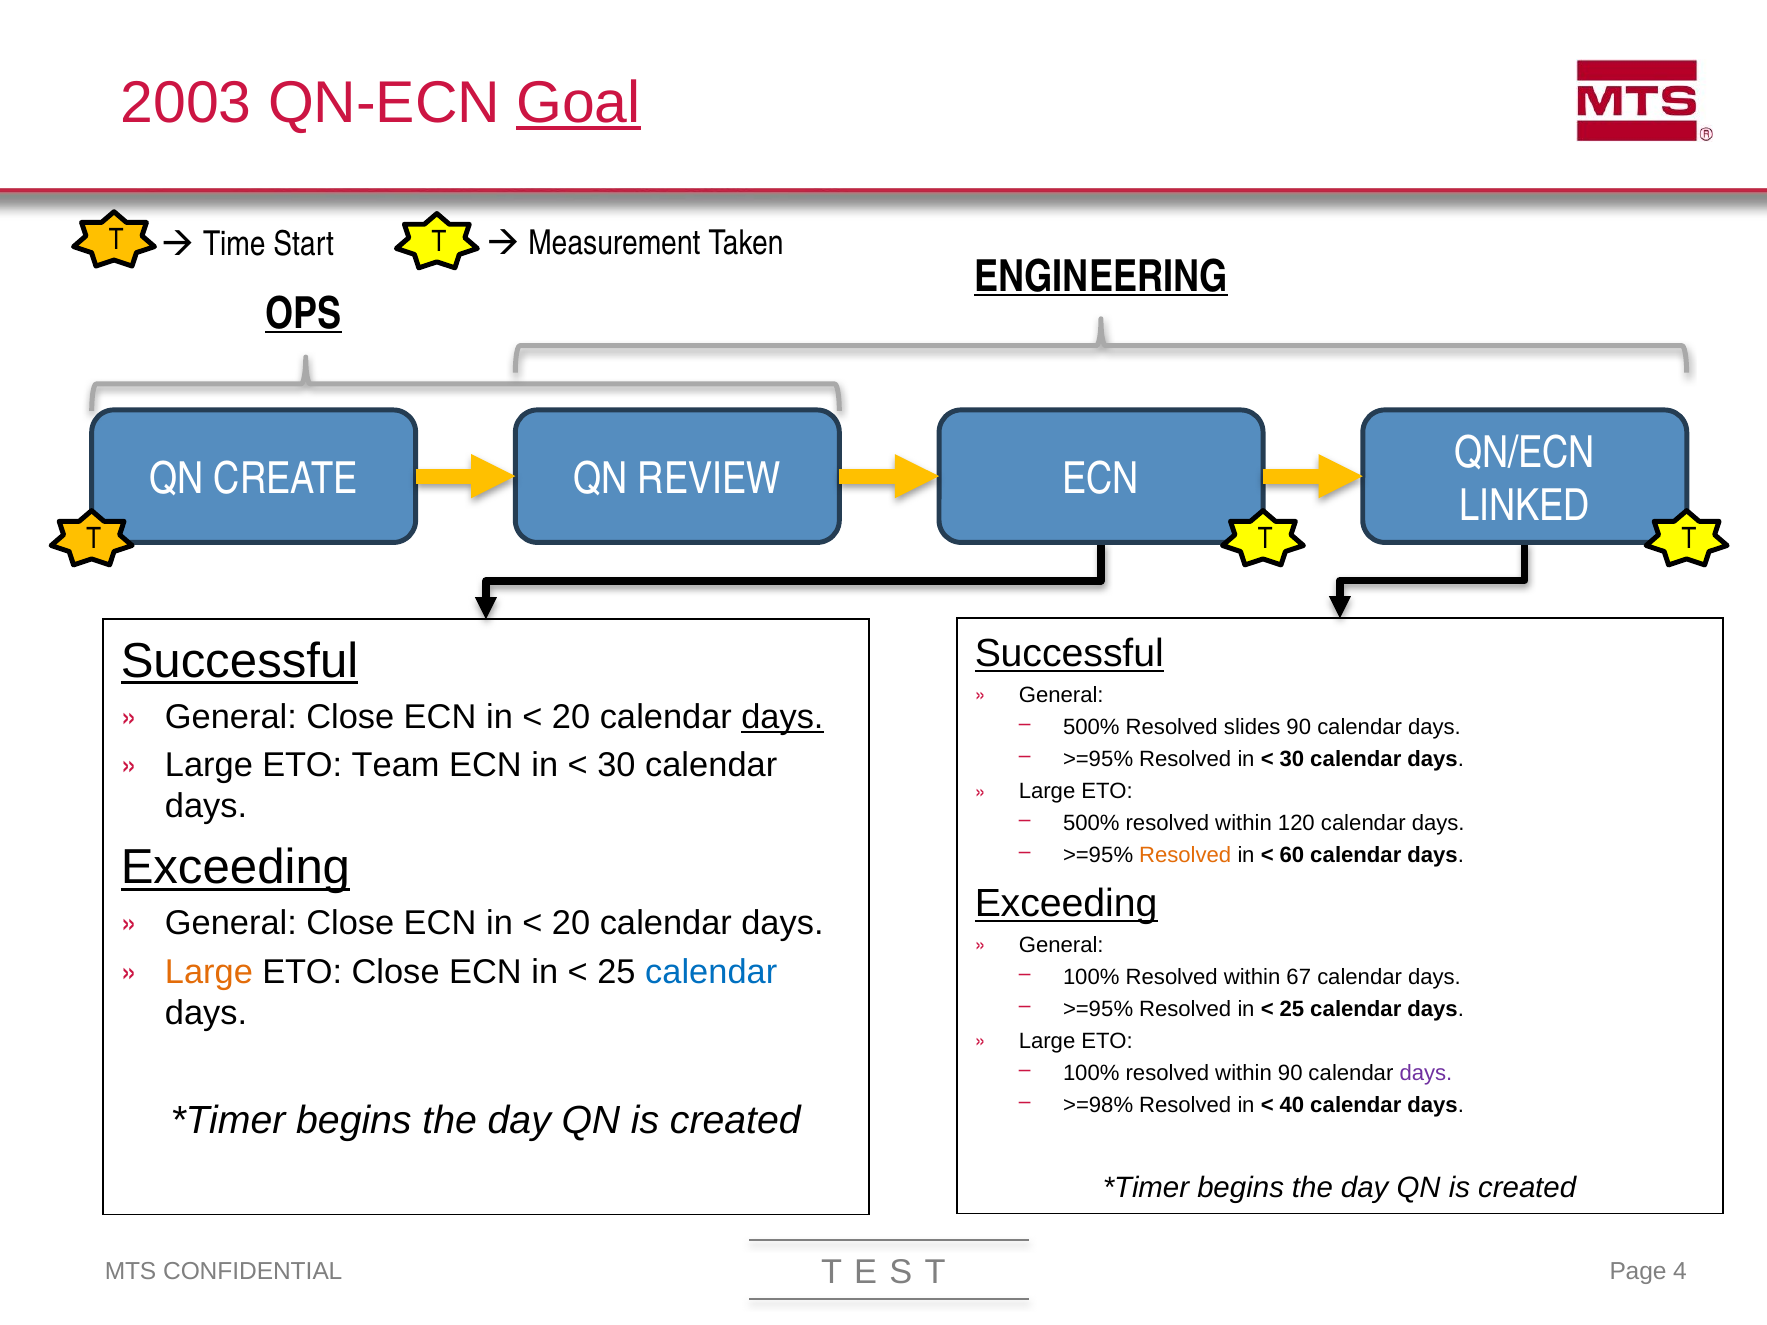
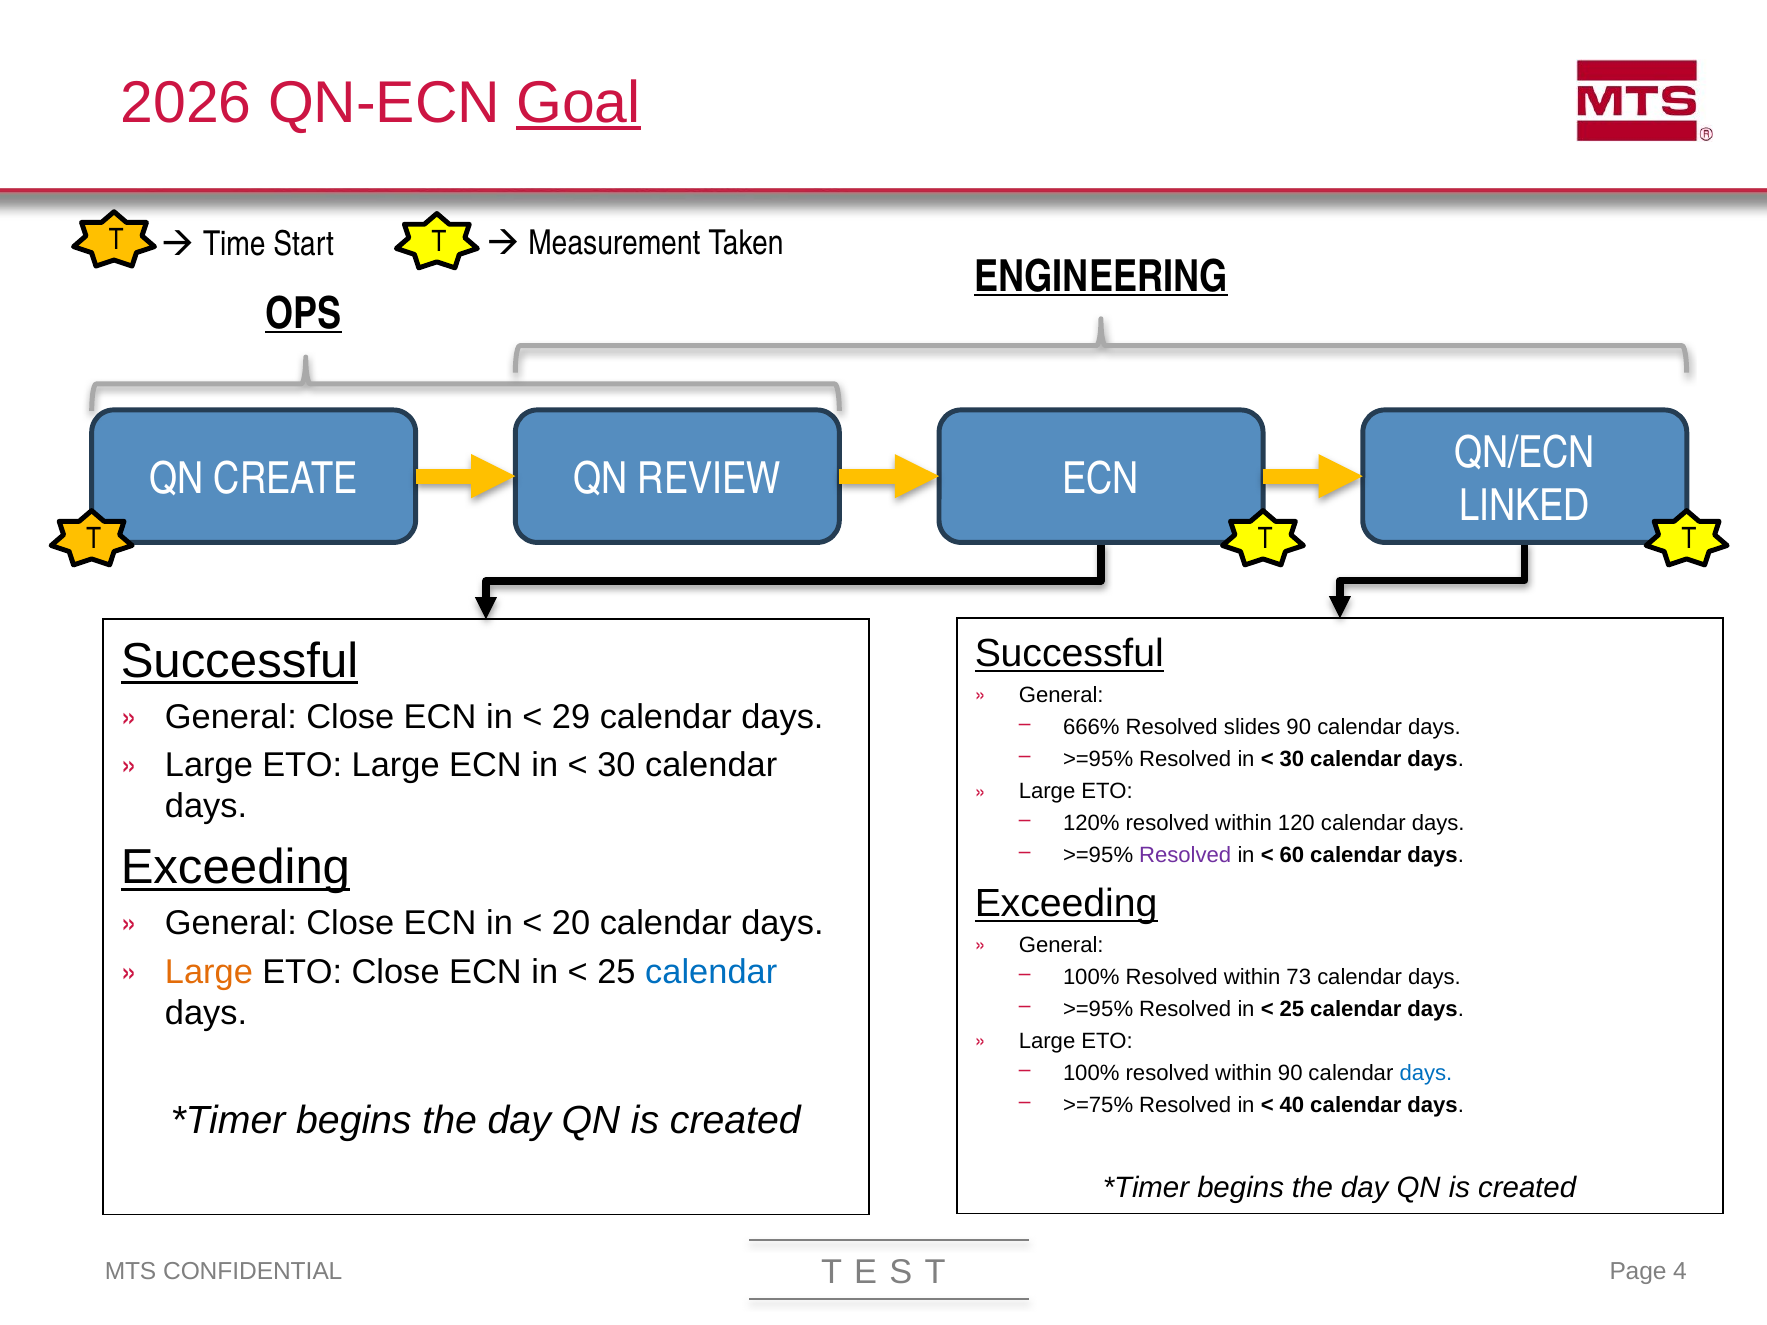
2003: 2003 -> 2026 (186, 103)
20: 20 -> 29 (571, 717)
days underline: present -> none (782, 717)
500%: 500% -> 666% (1091, 727)
ETO Team: Team -> Large (396, 765)
500%: 500% -> 120% (1091, 824)
Resolved colour: orange -> purple (1185, 856)
67: 67 -> 73 (1299, 977)
days colour: purple -> blue (1426, 1073)
>=98%: >=98% -> >=75% (1098, 1105)
